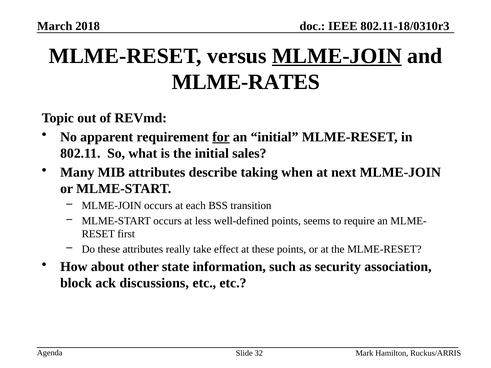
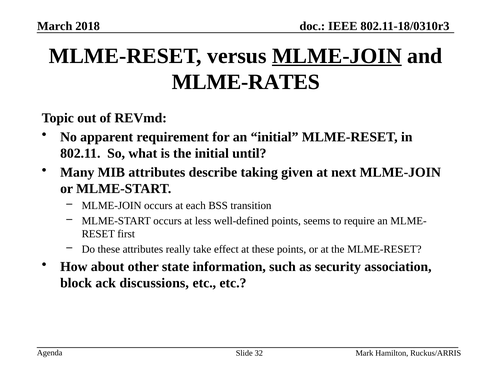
for underline: present -> none (221, 137)
sales: sales -> until (249, 153)
when: when -> given (297, 173)
